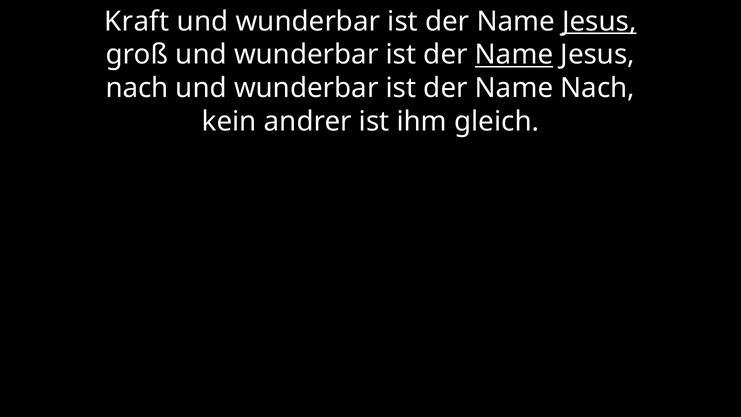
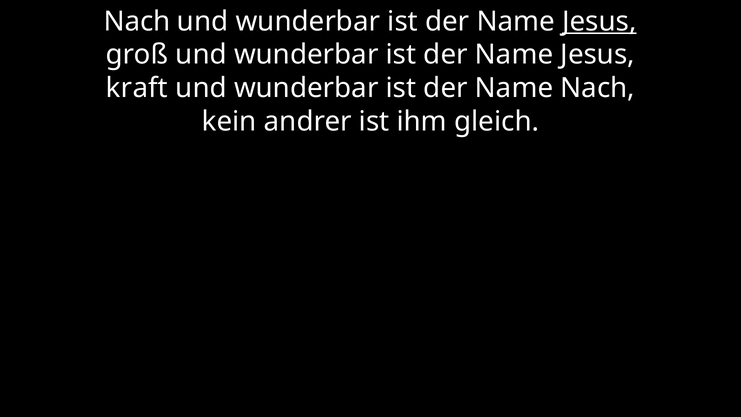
Kraft: Kraft -> Nach (137, 21)
Name underline: present -> none (514, 55)
nach: nach -> kraft (137, 88)
